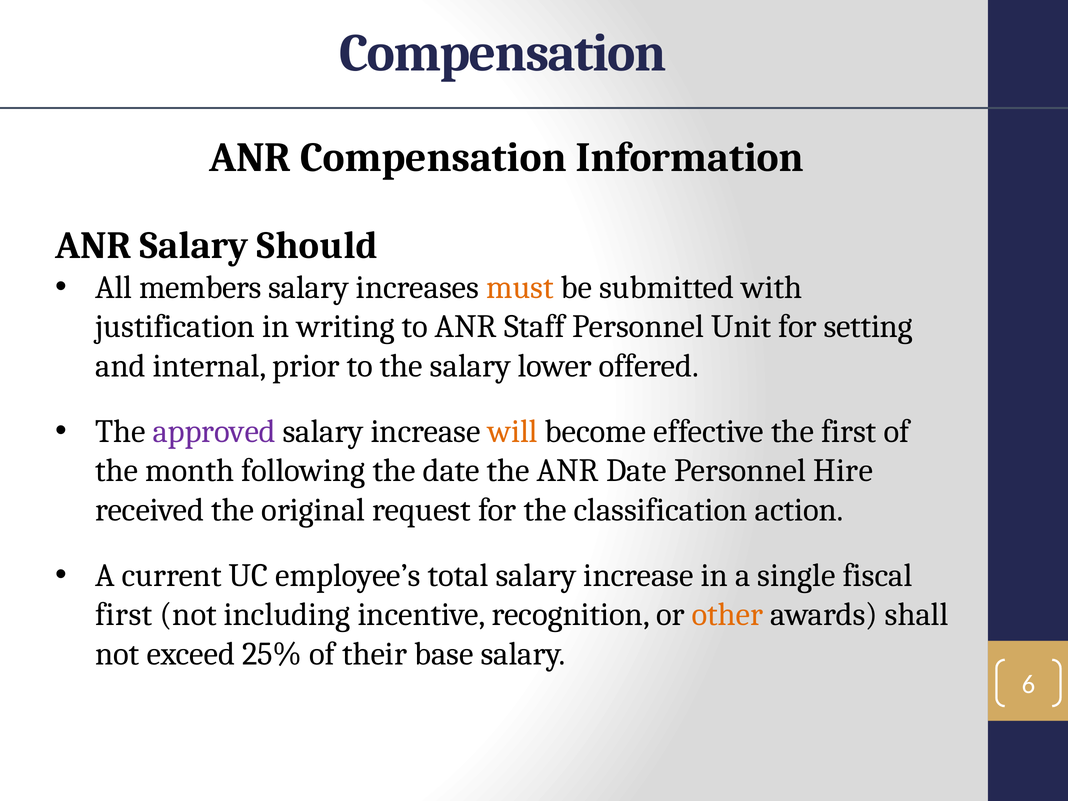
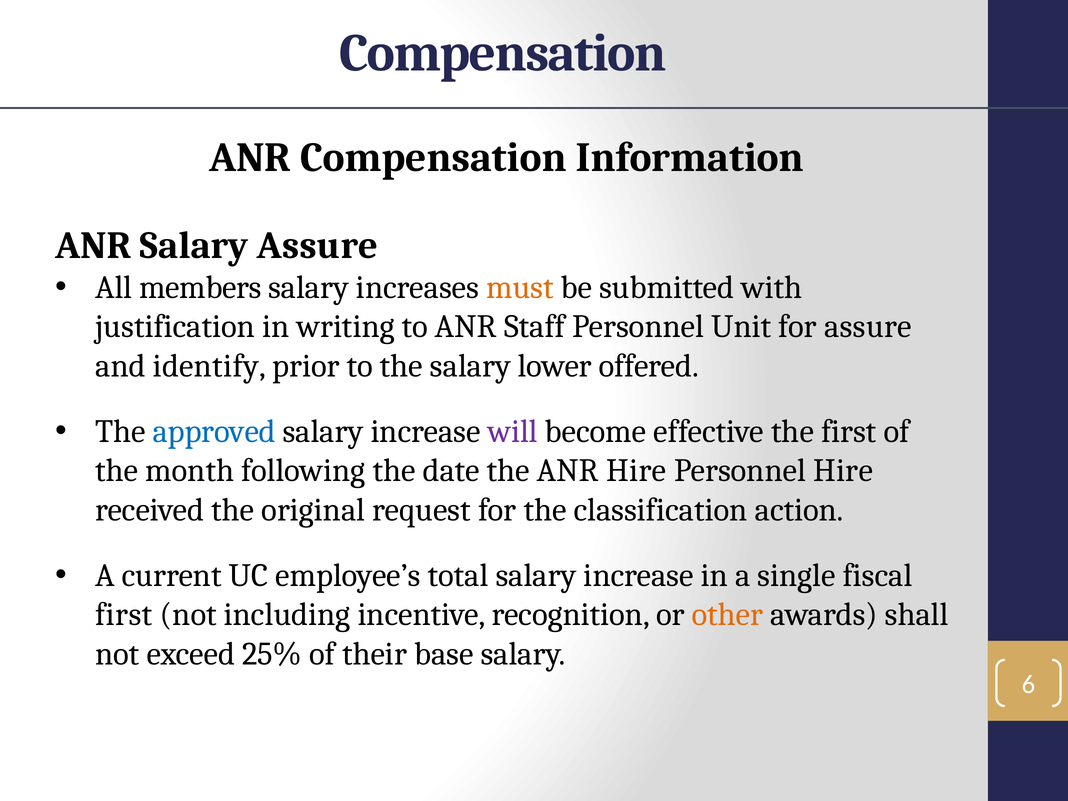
Salary Should: Should -> Assure (317, 245)
for setting: setting -> assure (868, 327)
internal: internal -> identify (209, 366)
approved colour: purple -> blue (214, 432)
will colour: orange -> purple (513, 432)
ANR Date: Date -> Hire (636, 471)
